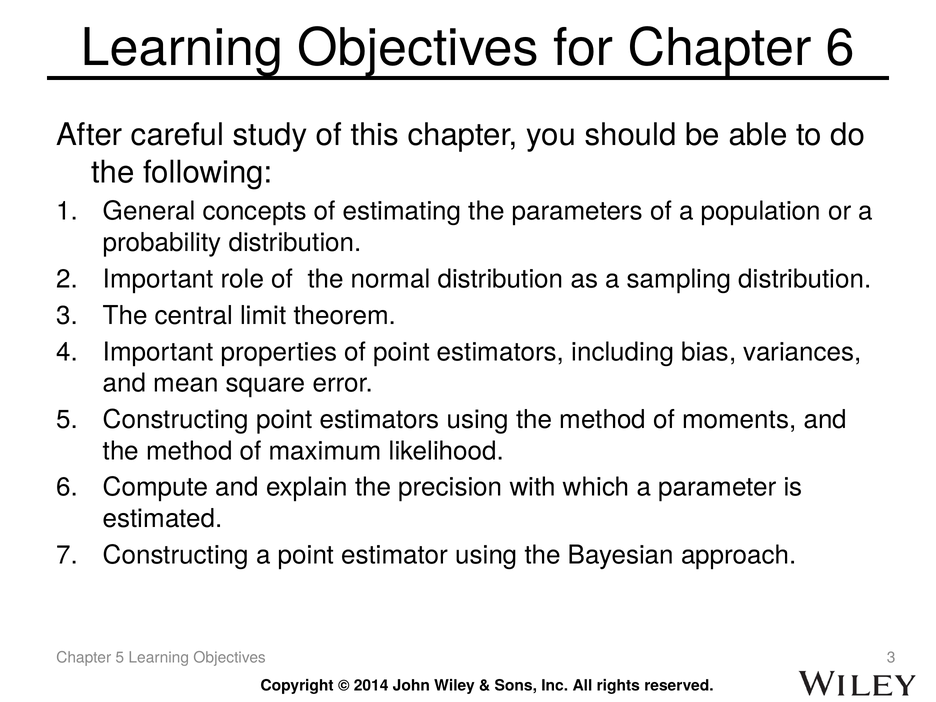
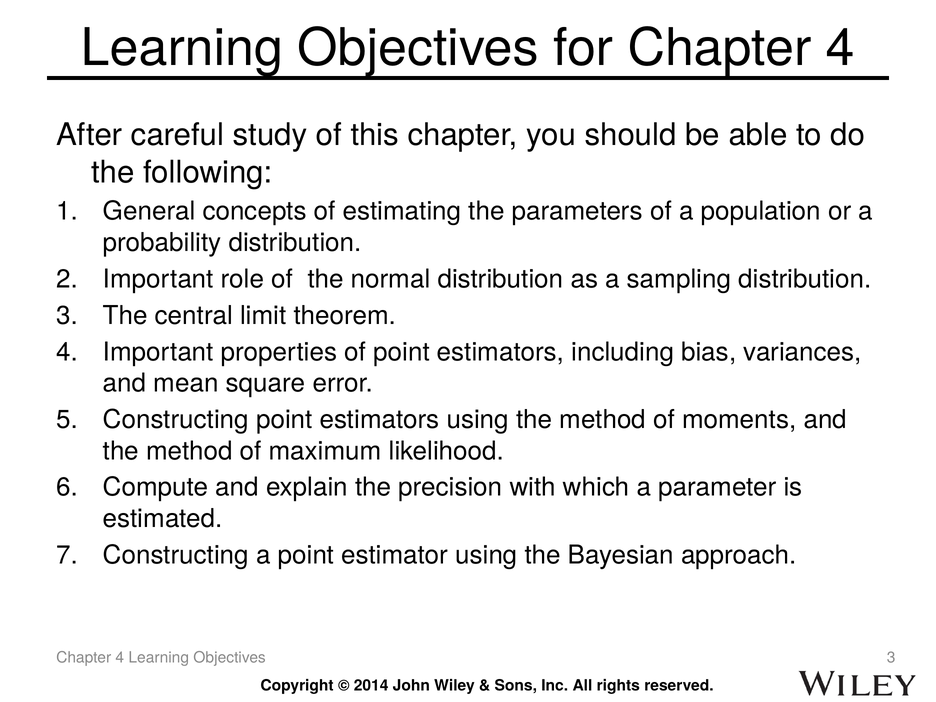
for Chapter 6: 6 -> 4 (840, 48)
5: 5 -> 4 (120, 658)
